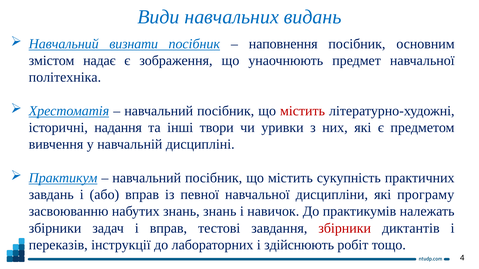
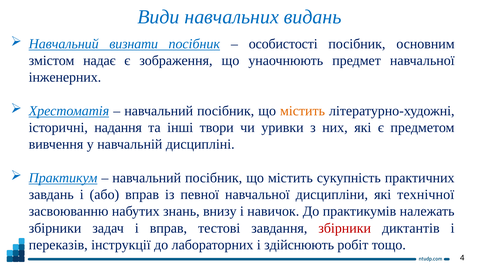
наповнення: наповнення -> особистості (283, 44)
політехніка: політехніка -> інженерних (65, 77)
містить colour: red -> orange (303, 111)
програму: програму -> технічної (426, 195)
знань знань: знань -> внизу (220, 212)
